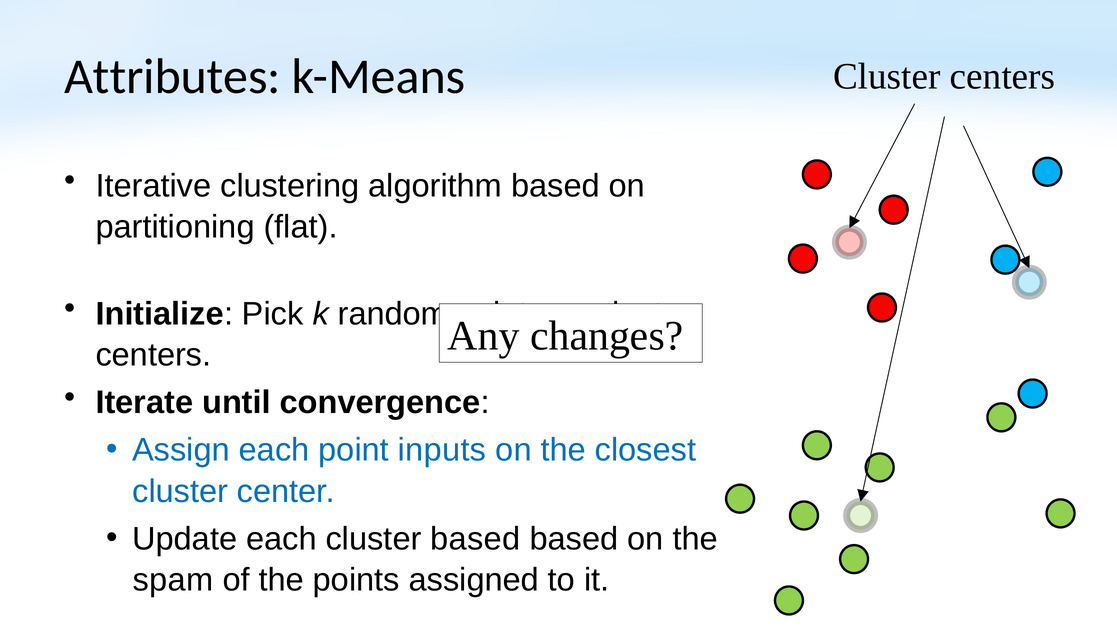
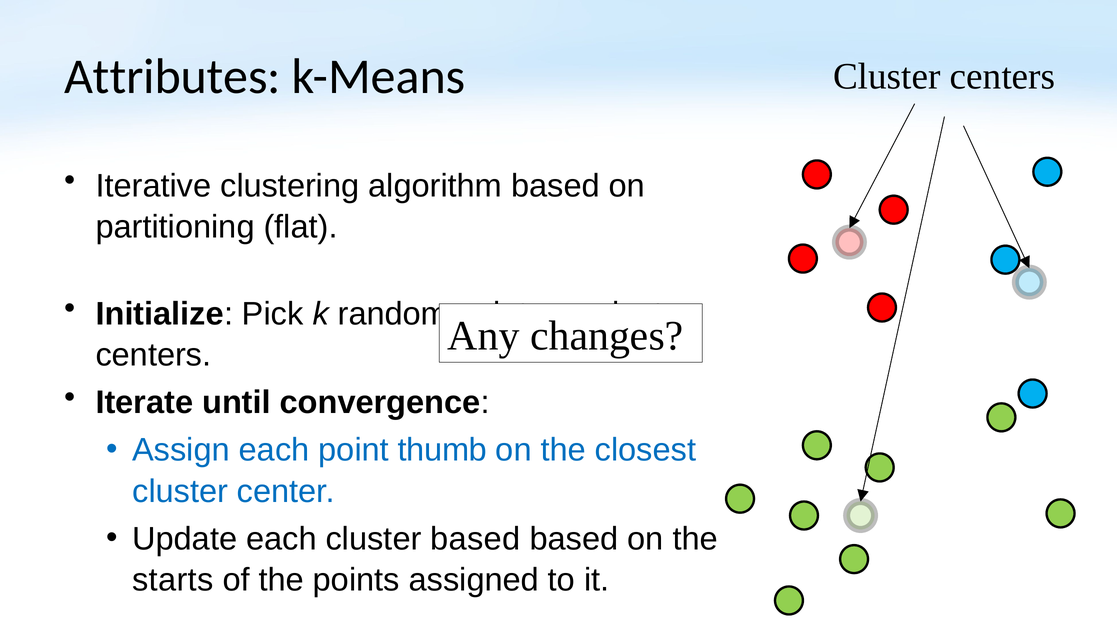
inputs: inputs -> thumb (442, 450)
spam: spam -> starts (173, 580)
